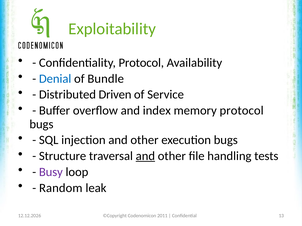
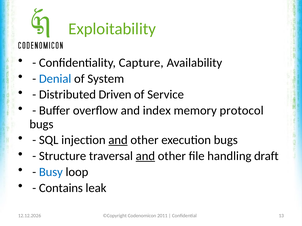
Confidentiality Protocol: Protocol -> Capture (141, 63)
Bundle: Bundle -> System (106, 79)
and underline: none -> present (118, 140)
tests: tests -> draft (266, 156)
Busy colour: purple -> blue (51, 172)
Random: Random -> Contains (61, 188)
